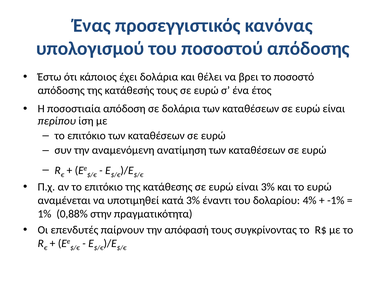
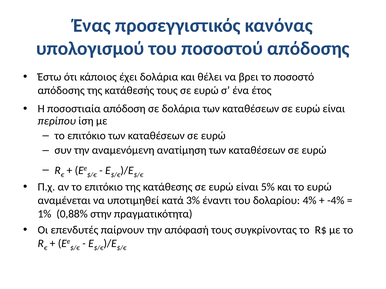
είναι 3%: 3% -> 5% (268, 187)
-1%: -1% -> -4% (336, 201)
